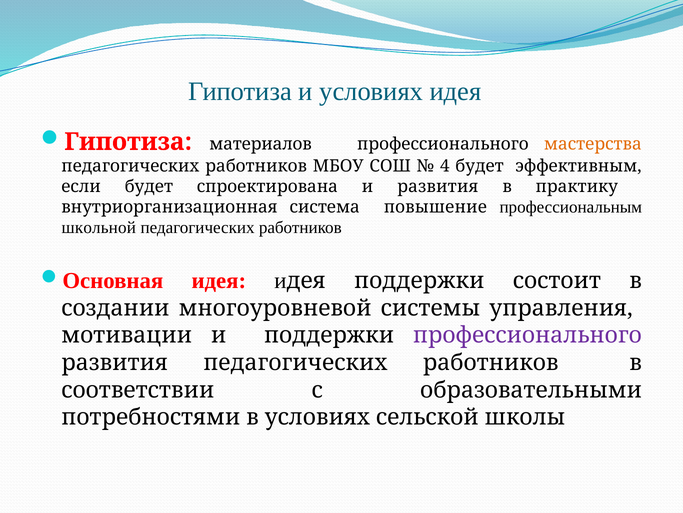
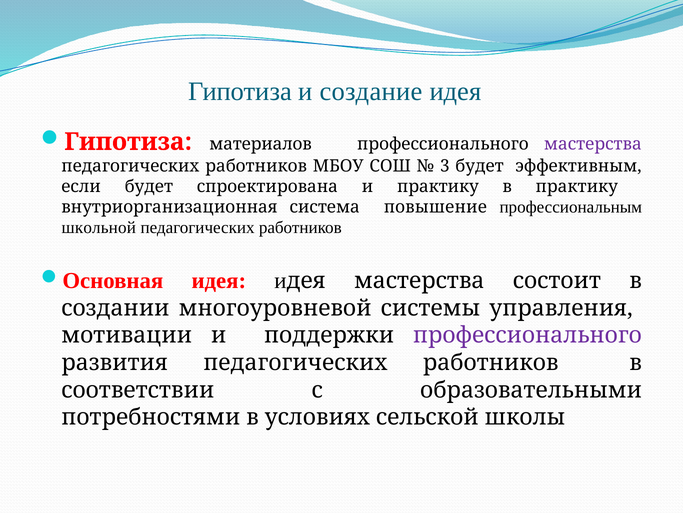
и условиях: условиях -> создание (371, 91)
мастерства colour: orange -> purple (593, 144)
4: 4 -> 3 (445, 166)
и развития: развития -> практику (438, 187)
поддержки: поддержки -> мастерства (419, 280)
